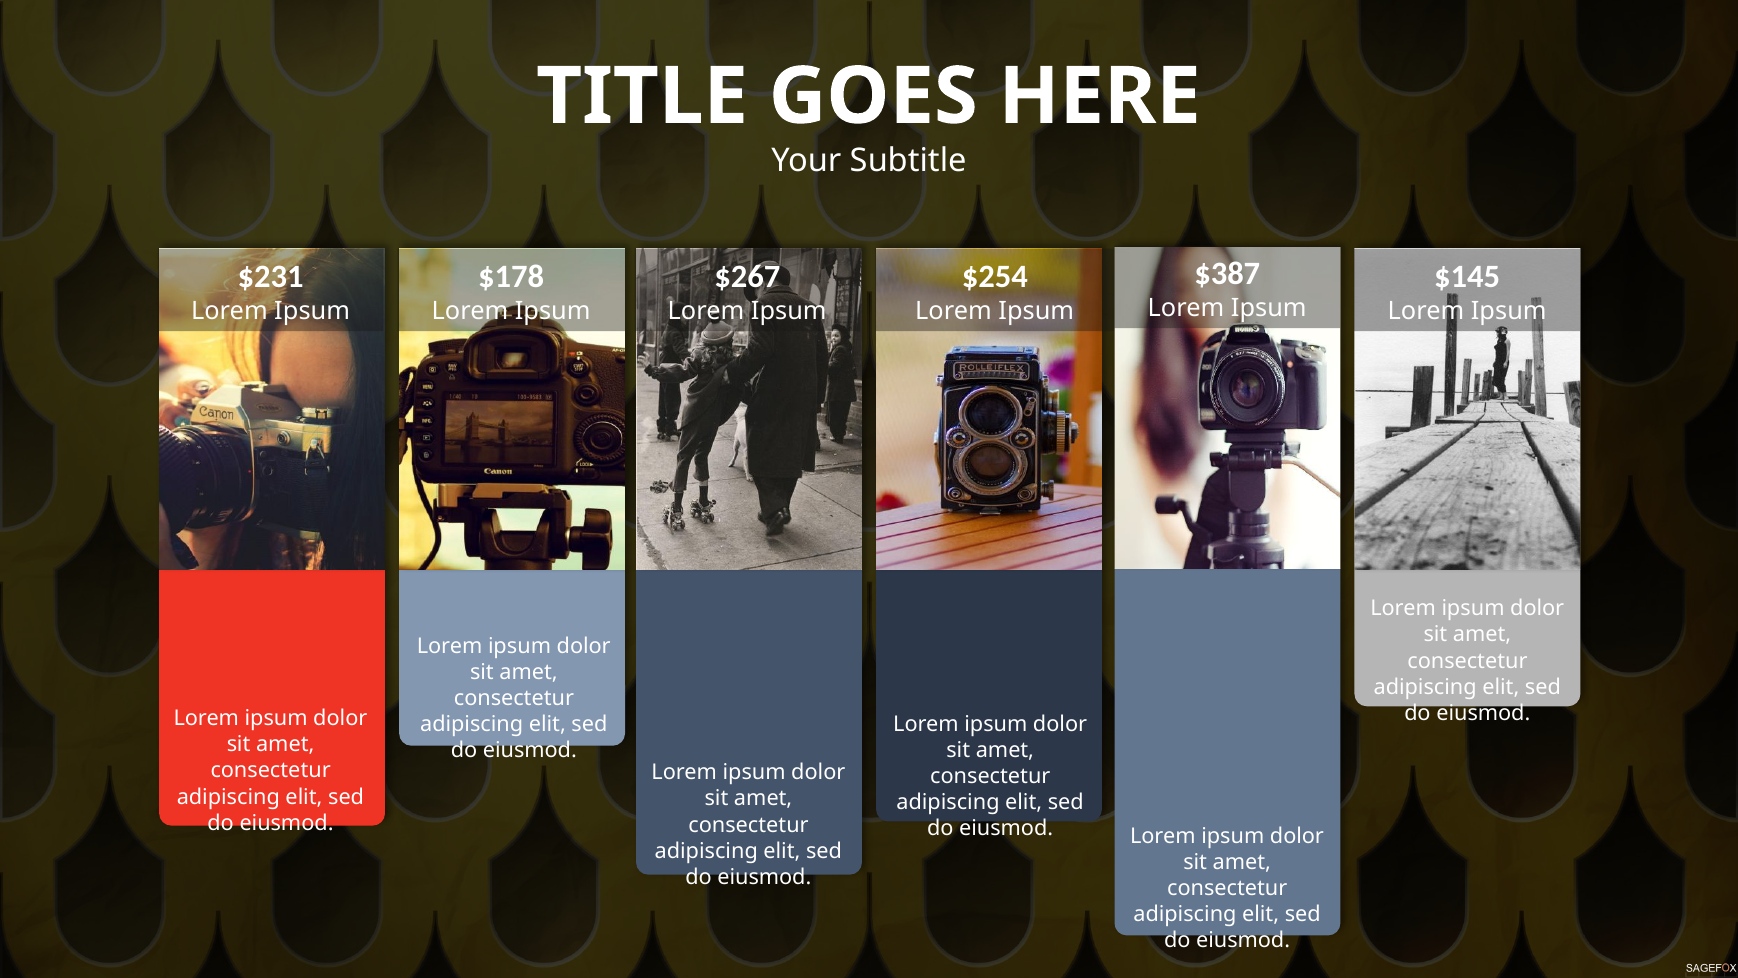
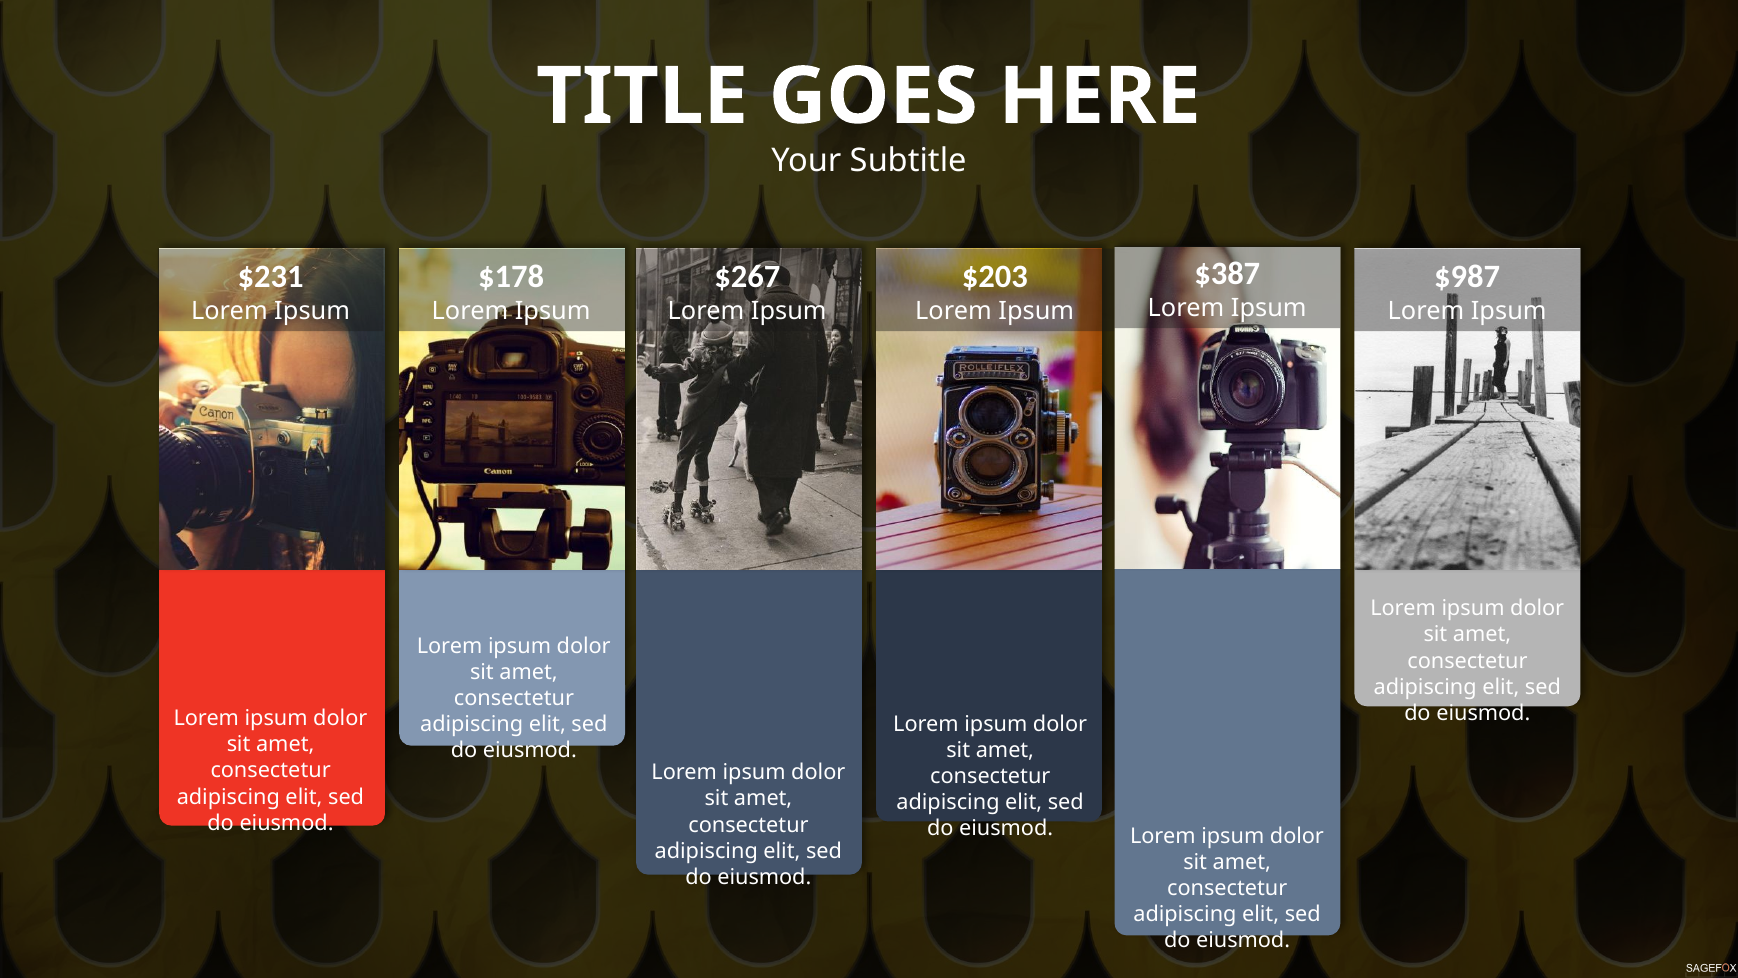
$254: $254 -> $203 (995, 277)
$145: $145 -> $987 (1467, 277)
